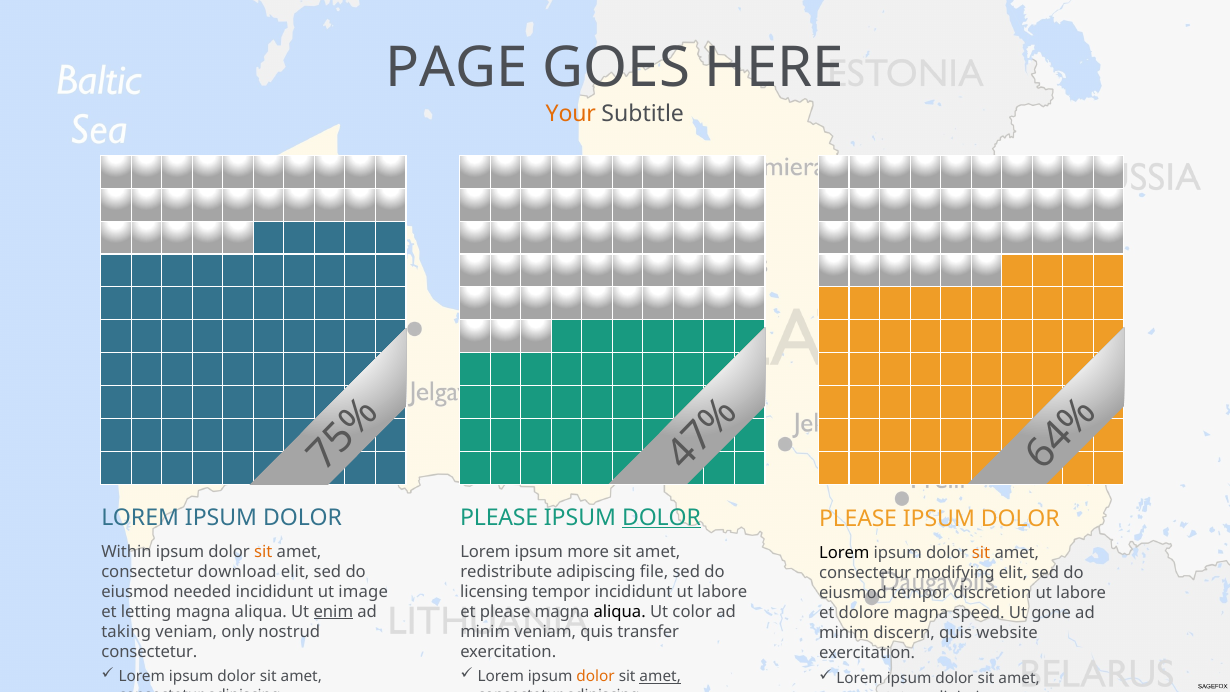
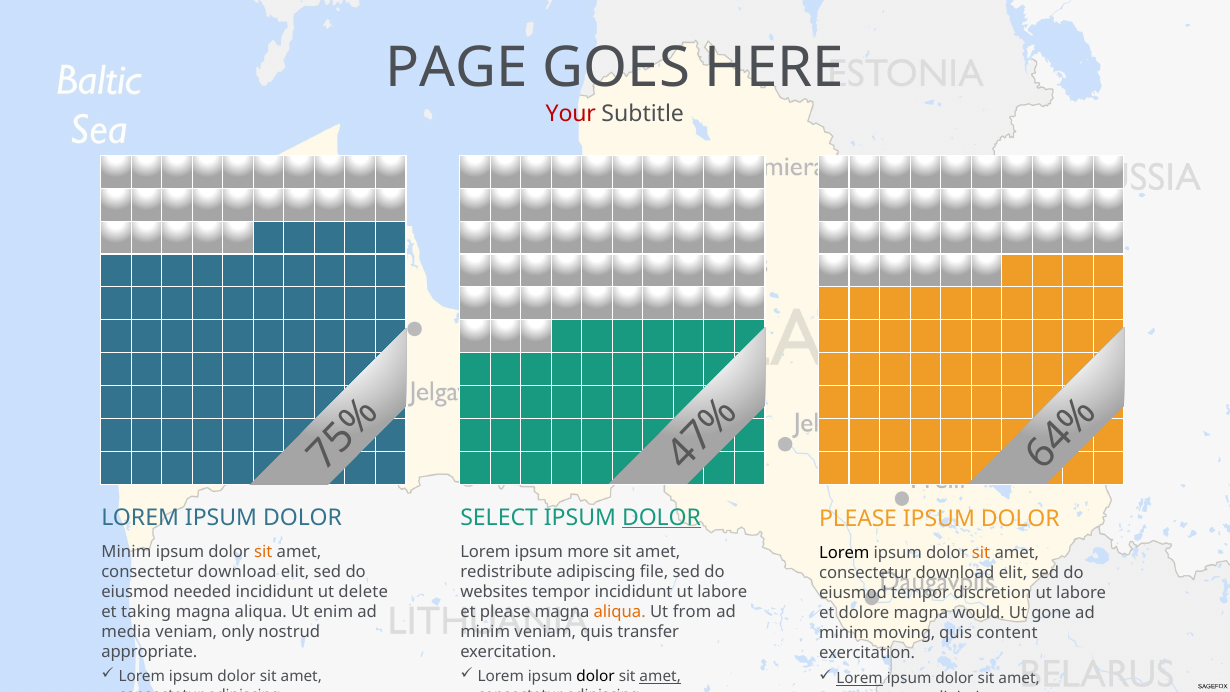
Your colour: orange -> red (571, 114)
PLEASE: PLEASE -> SELECT (499, 517)
Within: Within -> Minim (126, 551)
modifying: modifying -> download (955, 573)
image: image -> delete (363, 591)
licensing: licensing -> websites (494, 591)
letting: letting -> taking (146, 611)
enim underline: present -> none (333, 611)
aliqua colour: black -> orange (620, 611)
color: color -> from (692, 611)
speed: speed -> would (979, 613)
taking: taking -> media (126, 631)
discern: discern -> moving (904, 633)
website: website -> content (1007, 633)
consectetur: consectetur -> appropriate (149, 652)
dolor colour: orange -> black (596, 677)
Lorem underline: none -> present (860, 679)
